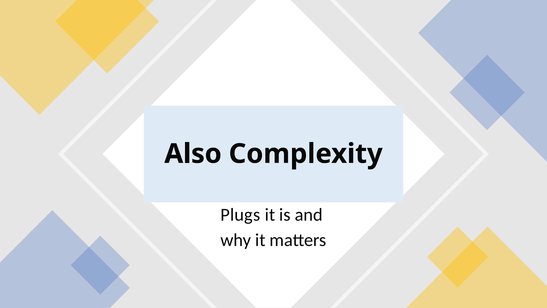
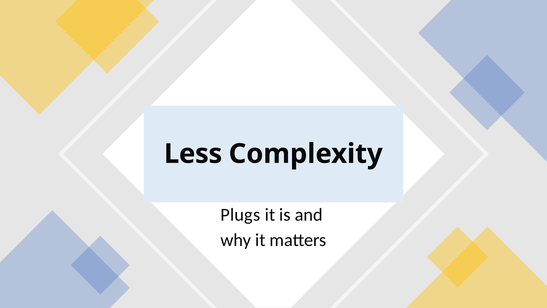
Also: Also -> Less (193, 154)
